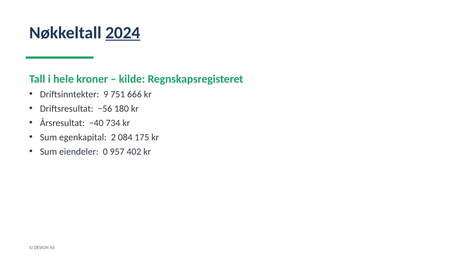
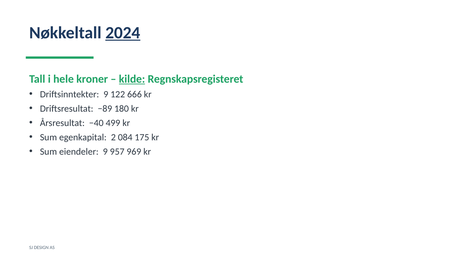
kilde underline: none -> present (132, 79)
751: 751 -> 122 (118, 94)
−56: −56 -> −89 (105, 109)
734: 734 -> 499 (113, 123)
eiendeler 0: 0 -> 9 (105, 152)
402: 402 -> 969 (134, 152)
